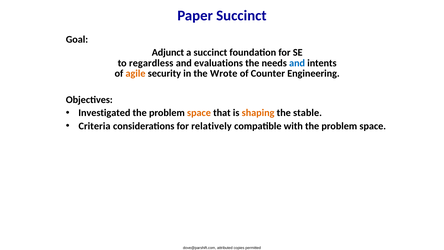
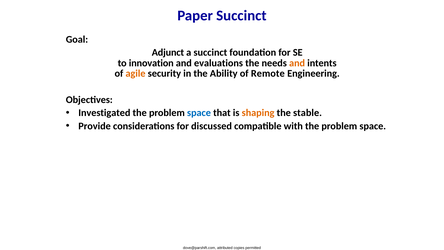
regardless: regardless -> innovation (151, 63)
and colour: blue -> orange (297, 63)
Wrote: Wrote -> Ability (224, 73)
Counter: Counter -> Remote (268, 73)
space colour: orange -> blue (199, 113)
Criteria: Criteria -> Provide (95, 126)
relatively: relatively -> discussed (212, 126)
